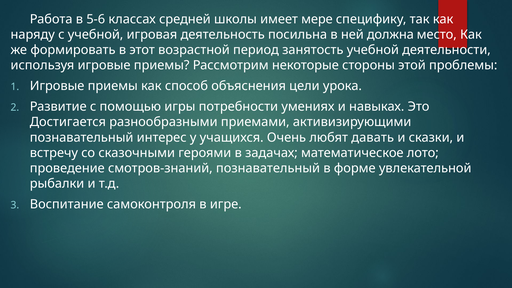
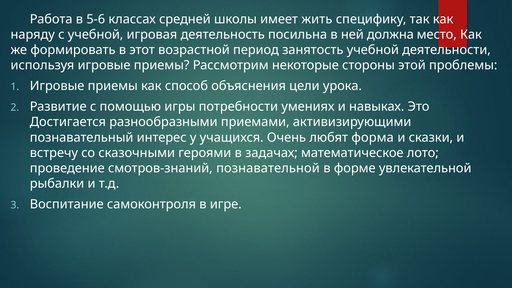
мере: мере -> жить (317, 19)
давать: давать -> форма (373, 137)
смотров-знаний познавательный: познавательный -> познавательной (268, 168)
